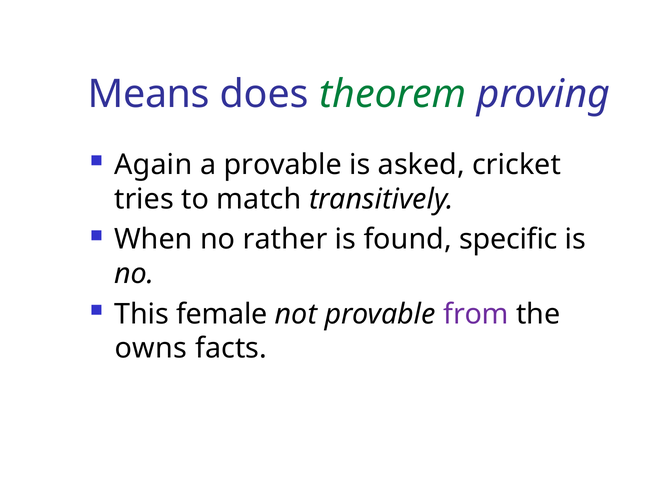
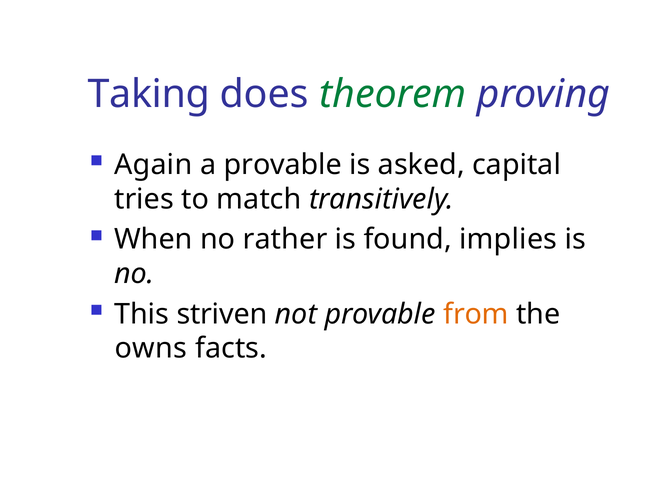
Means: Means -> Taking (149, 94)
cricket: cricket -> capital (517, 165)
specific: specific -> implies (508, 240)
female: female -> striven (222, 314)
from colour: purple -> orange (476, 314)
